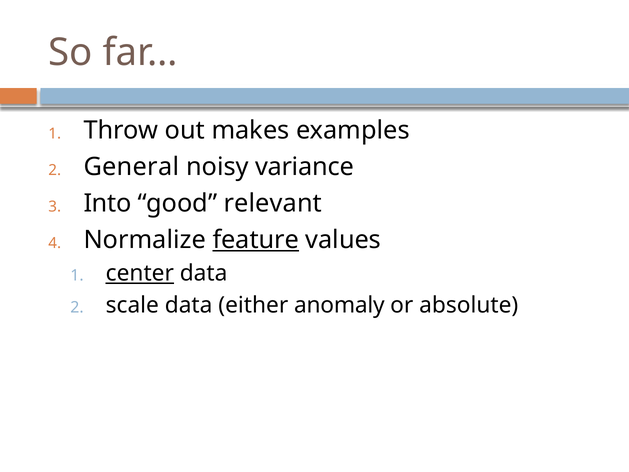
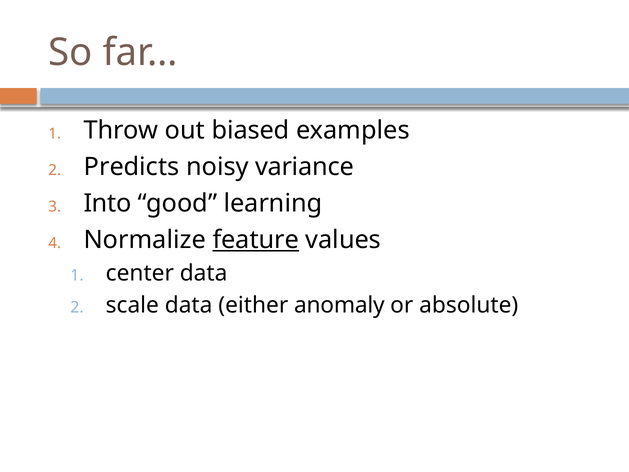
makes: makes -> biased (251, 130)
General: General -> Predicts (132, 167)
relevant: relevant -> learning (273, 203)
center underline: present -> none (140, 273)
